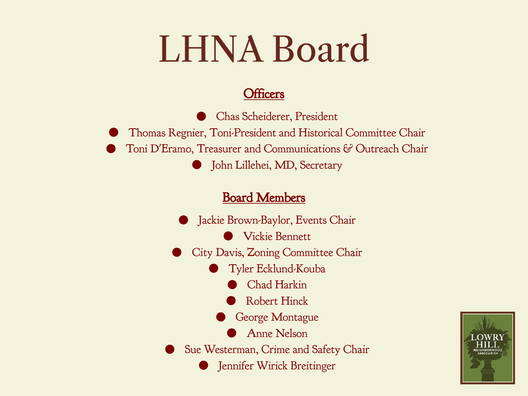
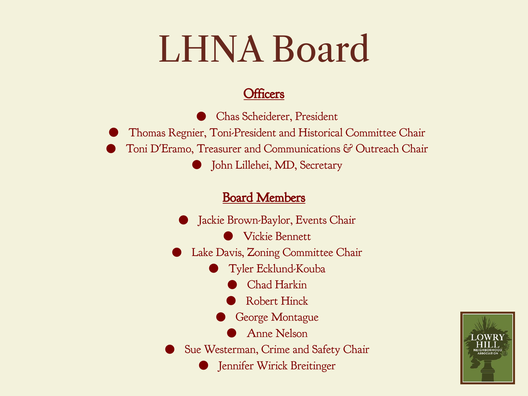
City: City -> Lake (202, 252)
